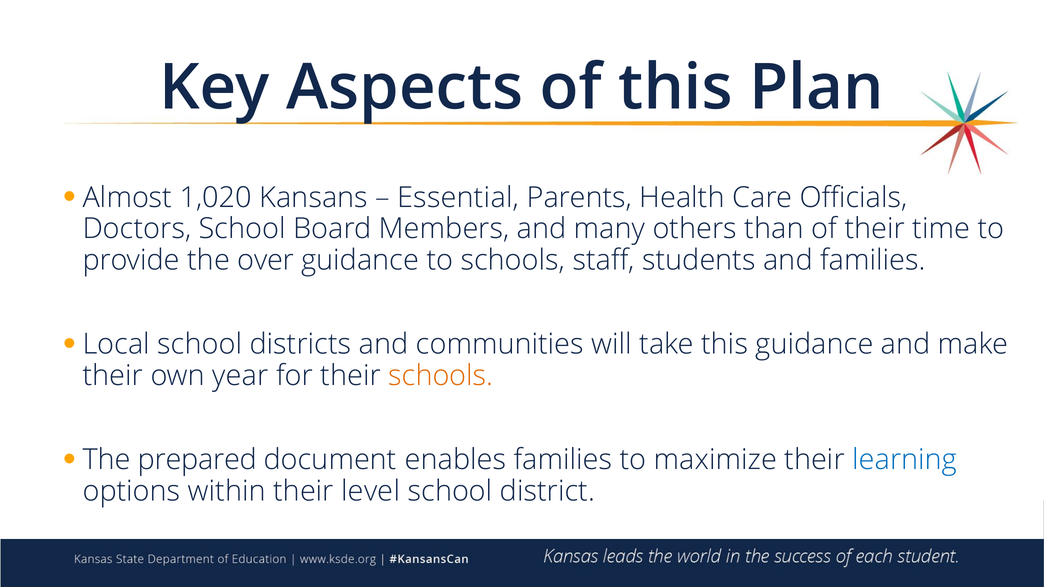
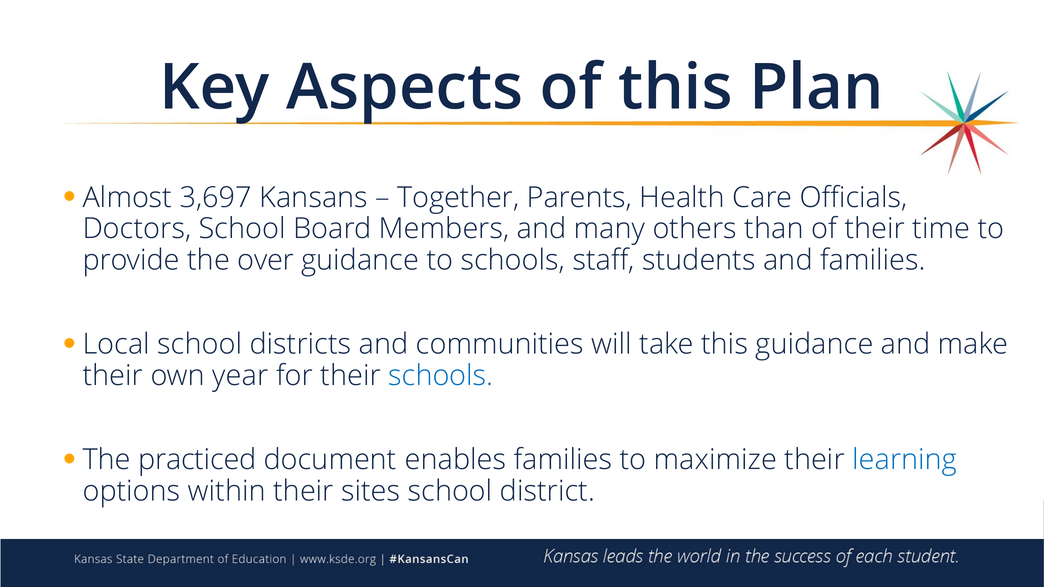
1,020: 1,020 -> 3,697 (216, 198)
Essential: Essential -> Together (458, 198)
schools colour: orange -> blue (441, 376)
prepared: prepared -> practiced (197, 460)
level: level -> sites (371, 491)
